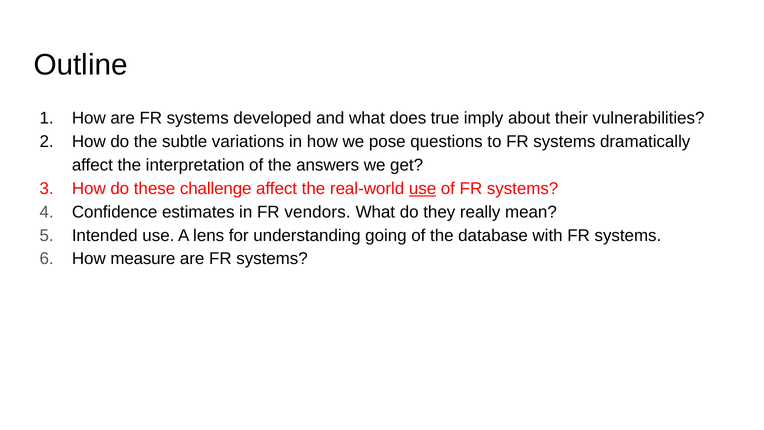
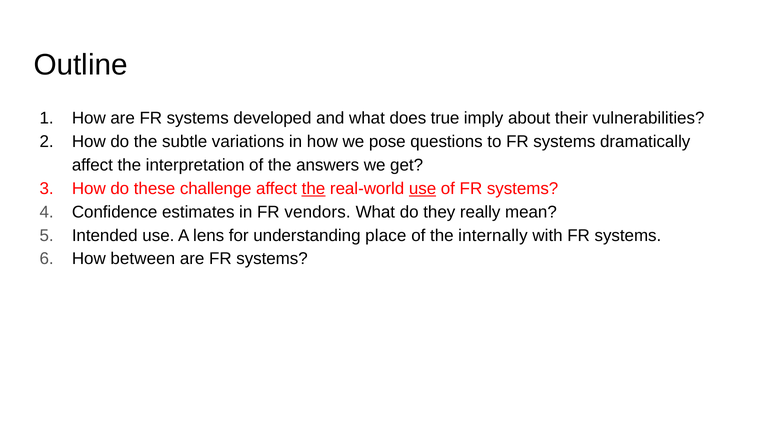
the underline: none -> present (314, 189)
going: going -> place (386, 235)
database: database -> internally (493, 235)
measure: measure -> between (143, 259)
